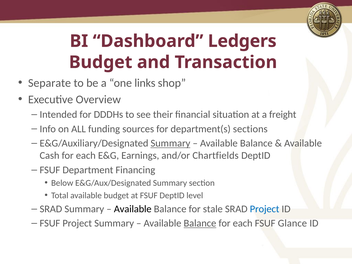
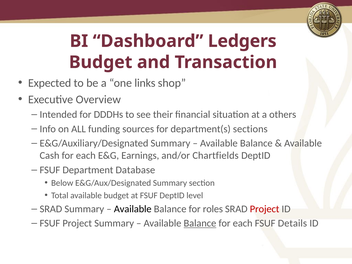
Separate: Separate -> Expected (50, 83)
freight: freight -> others (283, 115)
Summary underline: present -> none (170, 143)
Financing: Financing -> Database (135, 170)
stale: stale -> roles (213, 209)
Project colour: blue -> red (265, 209)
Glance: Glance -> Details (292, 223)
